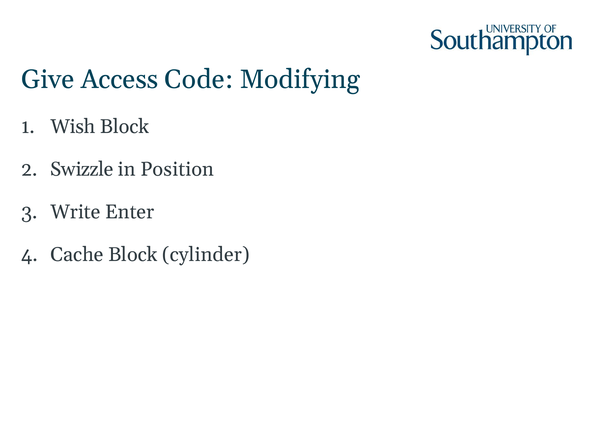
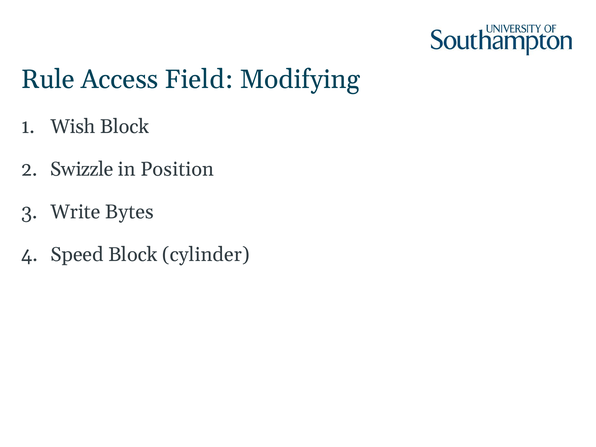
Give: Give -> Rule (48, 79)
Code: Code -> Field (199, 79)
Enter: Enter -> Bytes (129, 212)
Cache: Cache -> Speed (77, 255)
